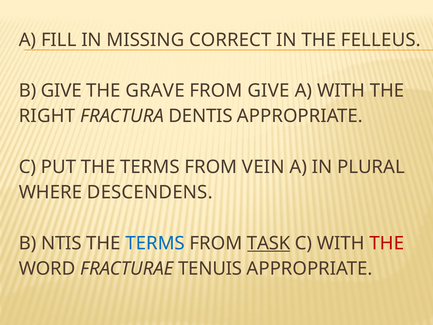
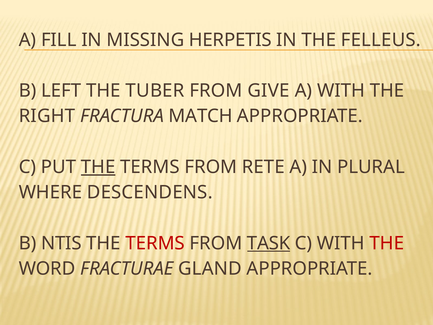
CORRECT: CORRECT -> HERPETIS (230, 40)
B GIVE: GIVE -> LEFT (61, 91)
GRAVE: GRAVE -> TUBER (155, 91)
DENTIS: DENTIS -> MATCH (201, 116)
THE underline: none -> present (98, 167)
VEIN: VEIN -> RETE (263, 167)
TERMS colour: blue -> red (155, 243)
TENUIS: TENUIS -> GLAND (210, 268)
